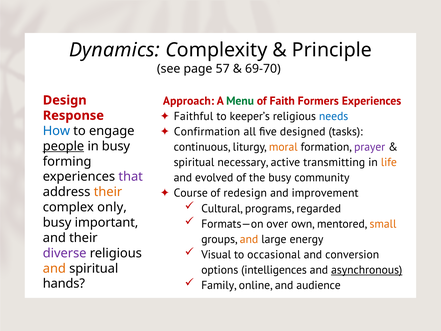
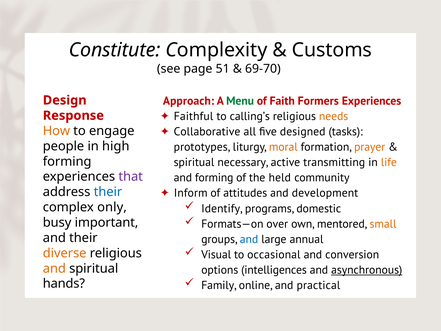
Dynamics: Dynamics -> Constitute (115, 50)
Principle: Principle -> Customs (332, 50)
57: 57 -> 51 (223, 69)
keeper’s: keeper’s -> calling’s (250, 116)
needs colour: blue -> orange (334, 116)
Confirmation: Confirmation -> Collaborative (207, 132)
How colour: blue -> orange (56, 131)
continuous: continuous -> prototypes (202, 147)
prayer colour: purple -> orange (370, 147)
people underline: present -> none (63, 146)
in busy: busy -> high (116, 146)
and evolved: evolved -> forming (214, 178)
the busy: busy -> held (280, 178)
Course: Course -> Inform (191, 193)
redesign: redesign -> attitudes (245, 193)
improvement: improvement -> development (325, 193)
their colour: orange -> blue (108, 192)
Cultural: Cultural -> Identify (222, 208)
regarded: regarded -> domestic (319, 208)
and colour: orange -> blue (249, 239)
energy: energy -> annual (307, 239)
diverse colour: purple -> orange (65, 253)
audience: audience -> practical (318, 285)
